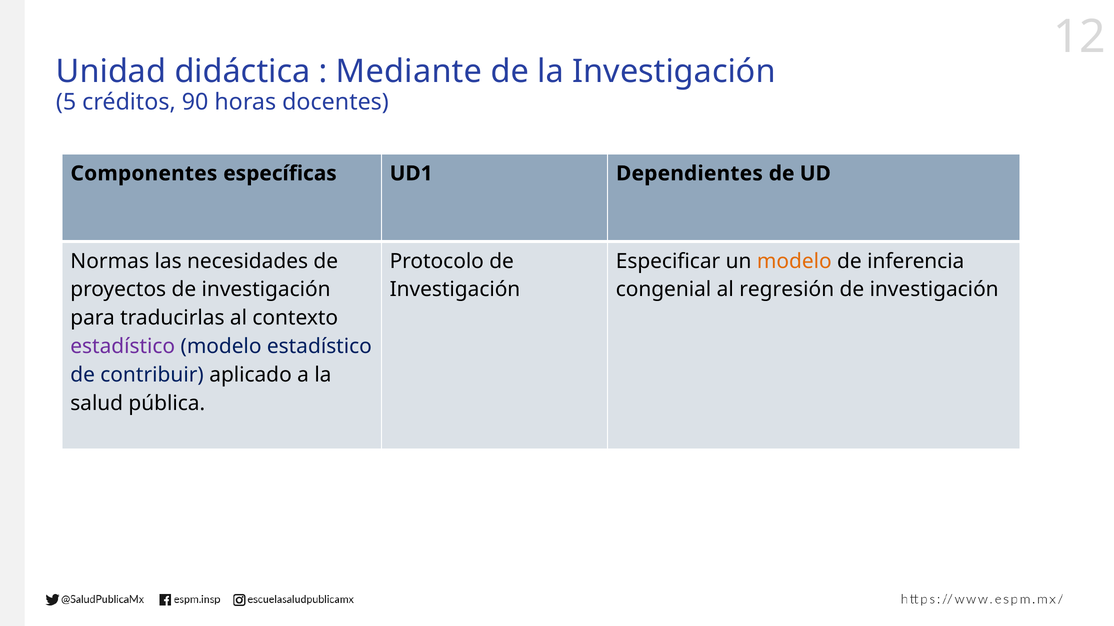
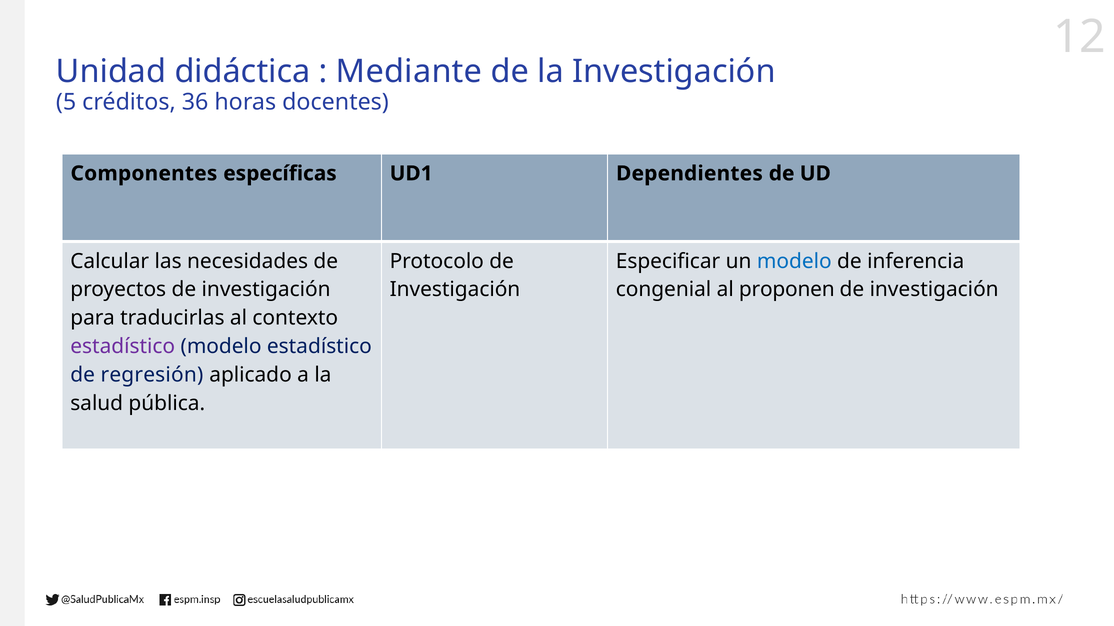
90: 90 -> 36 (195, 102)
Normas: Normas -> Calcular (110, 261)
modelo colour: orange -> blue (794, 261)
regresión: regresión -> proponen (787, 290)
contribuir: contribuir -> regresión (152, 375)
